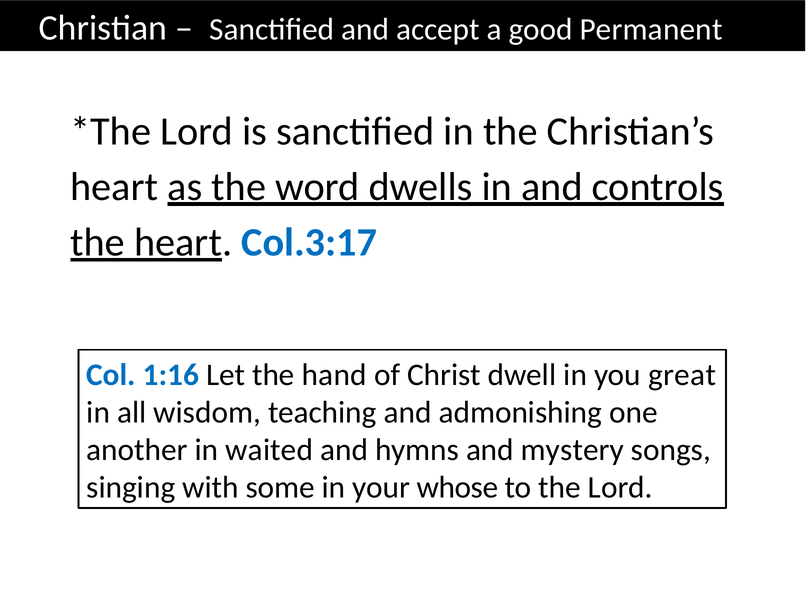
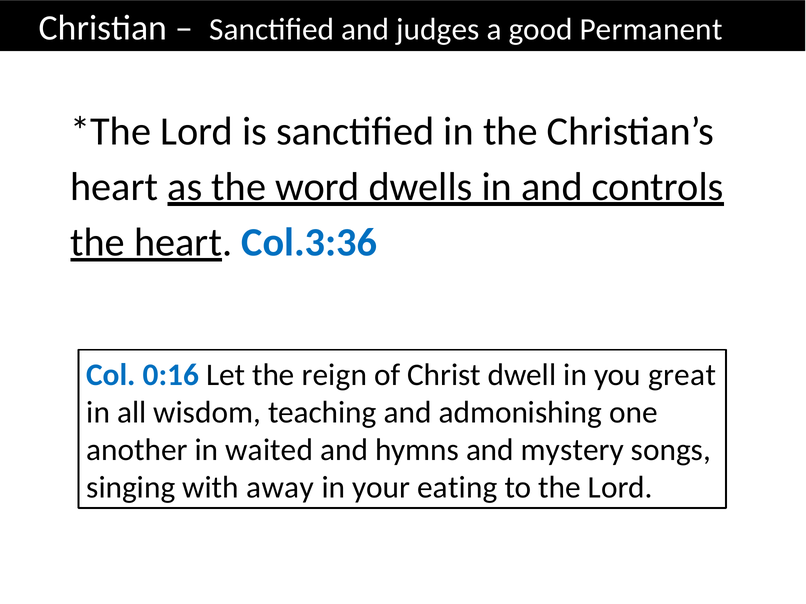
accept: accept -> judges (438, 30)
Col.3:17: Col.3:17 -> Col.3:36 (309, 243)
1:16: 1:16 -> 0:16 (171, 375)
hand: hand -> reign (334, 375)
some: some -> away (280, 488)
whose: whose -> eating (457, 488)
